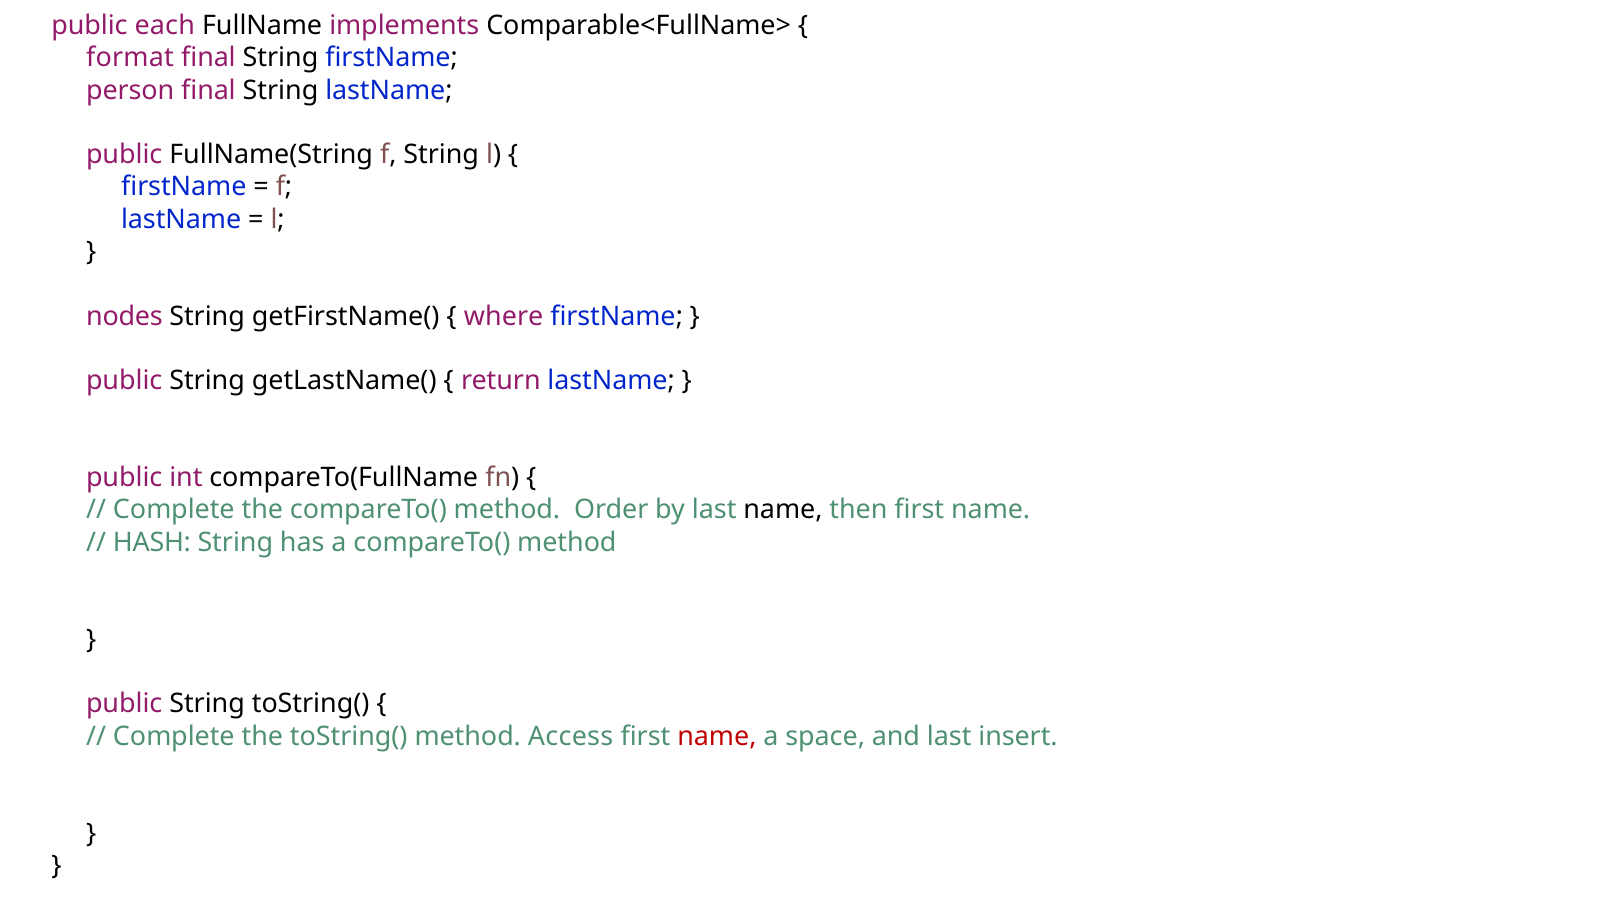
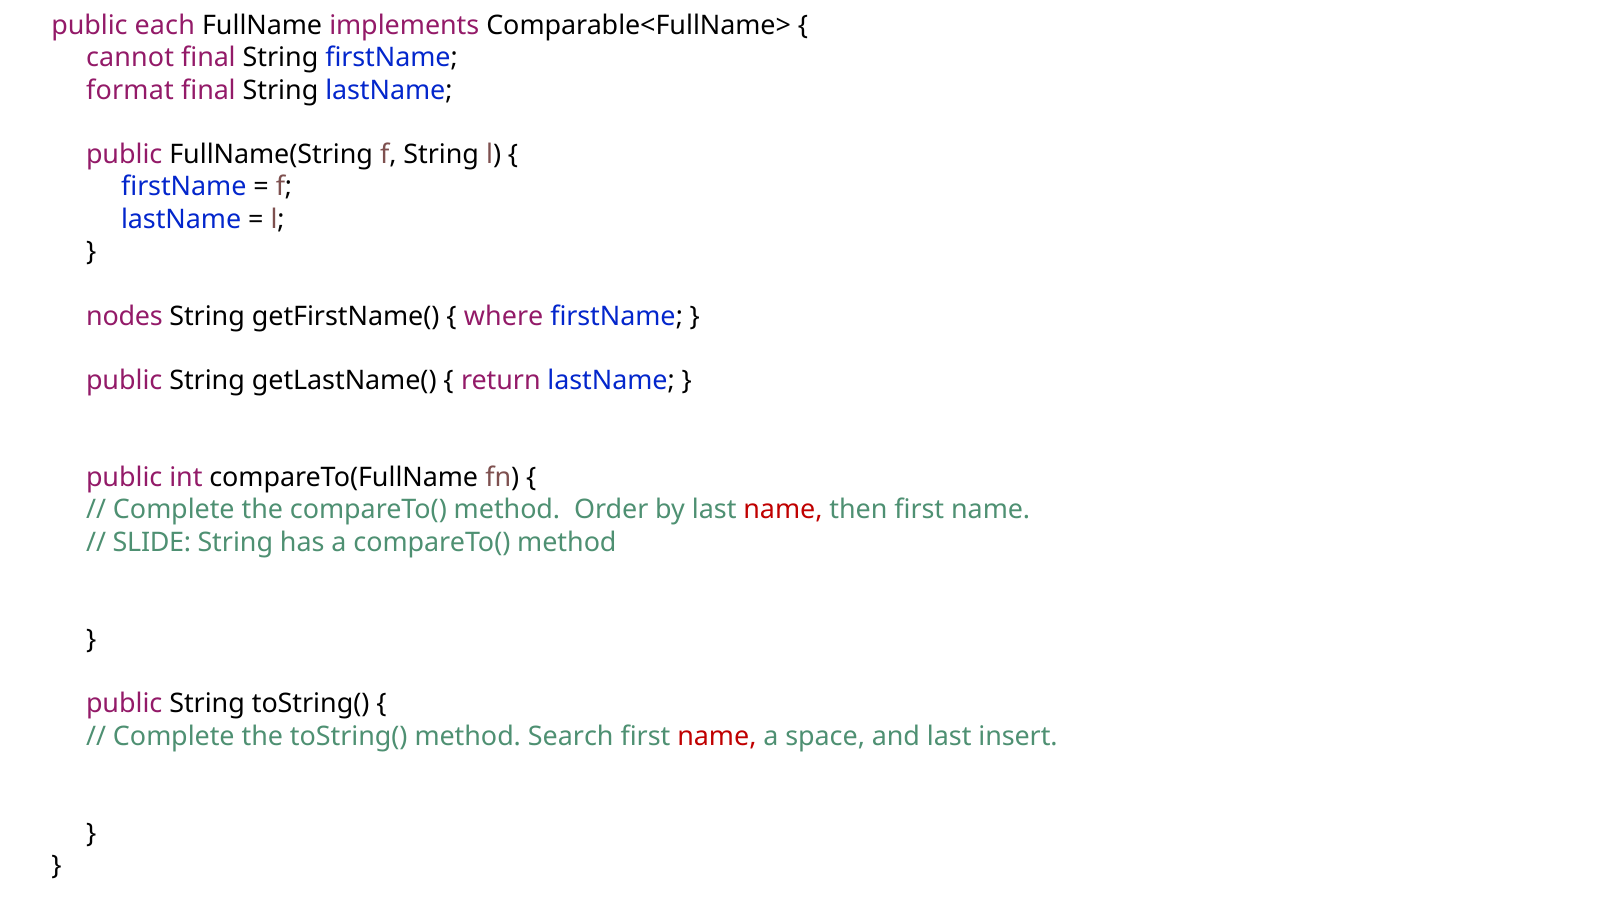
format: format -> cannot (130, 58)
person: person -> format (130, 90)
name colour: black -> red (783, 510)
HASH: HASH -> SLIDE (152, 542)
Access: Access -> Search (571, 736)
